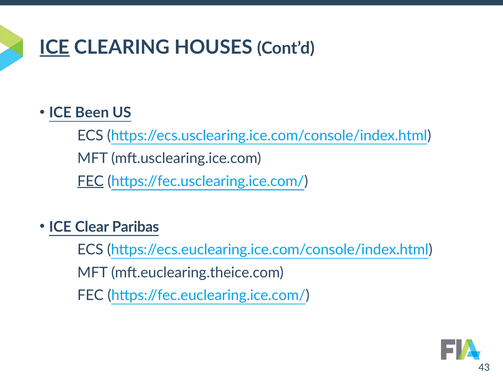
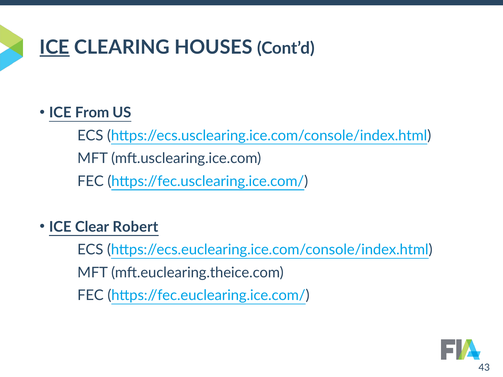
Been: Been -> From (92, 113)
FEC underline: present -> none (91, 181)
Paribas: Paribas -> Robert (135, 227)
